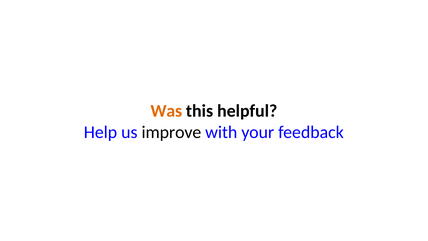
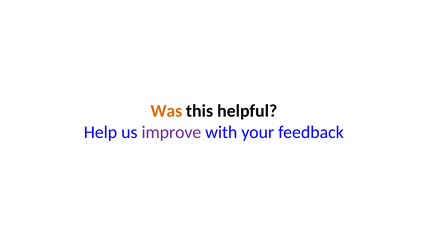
improve colour: black -> purple (171, 132)
